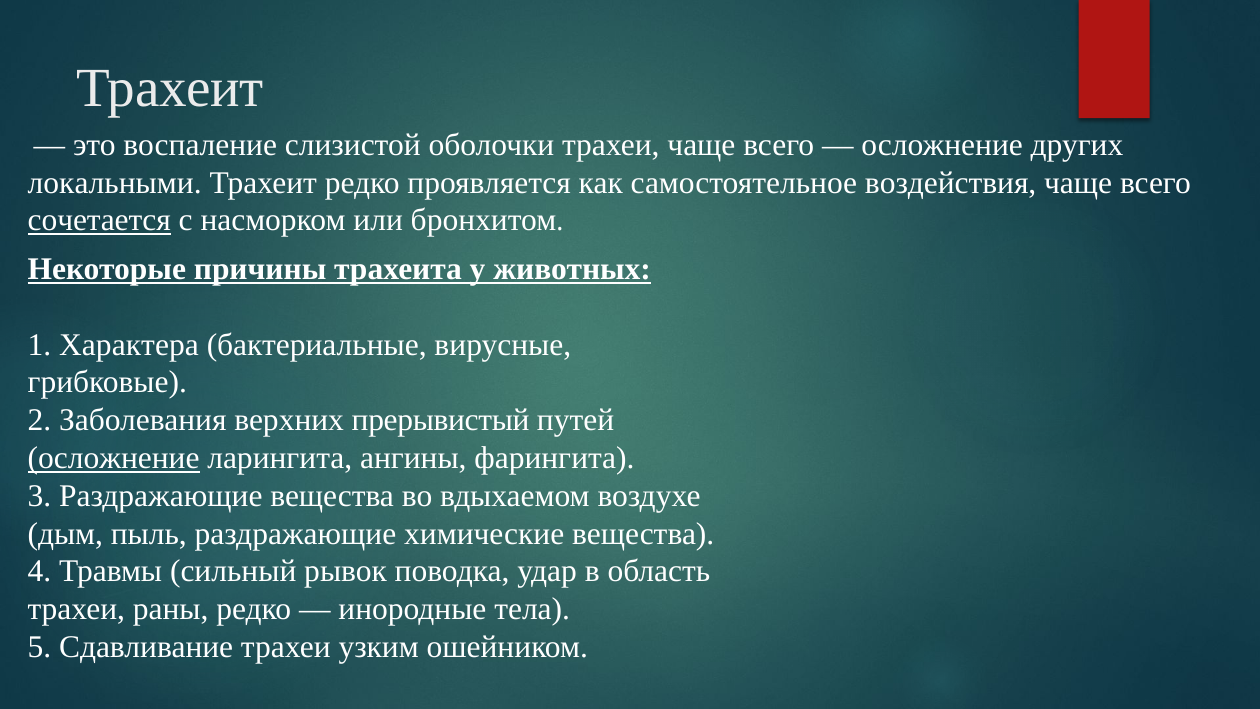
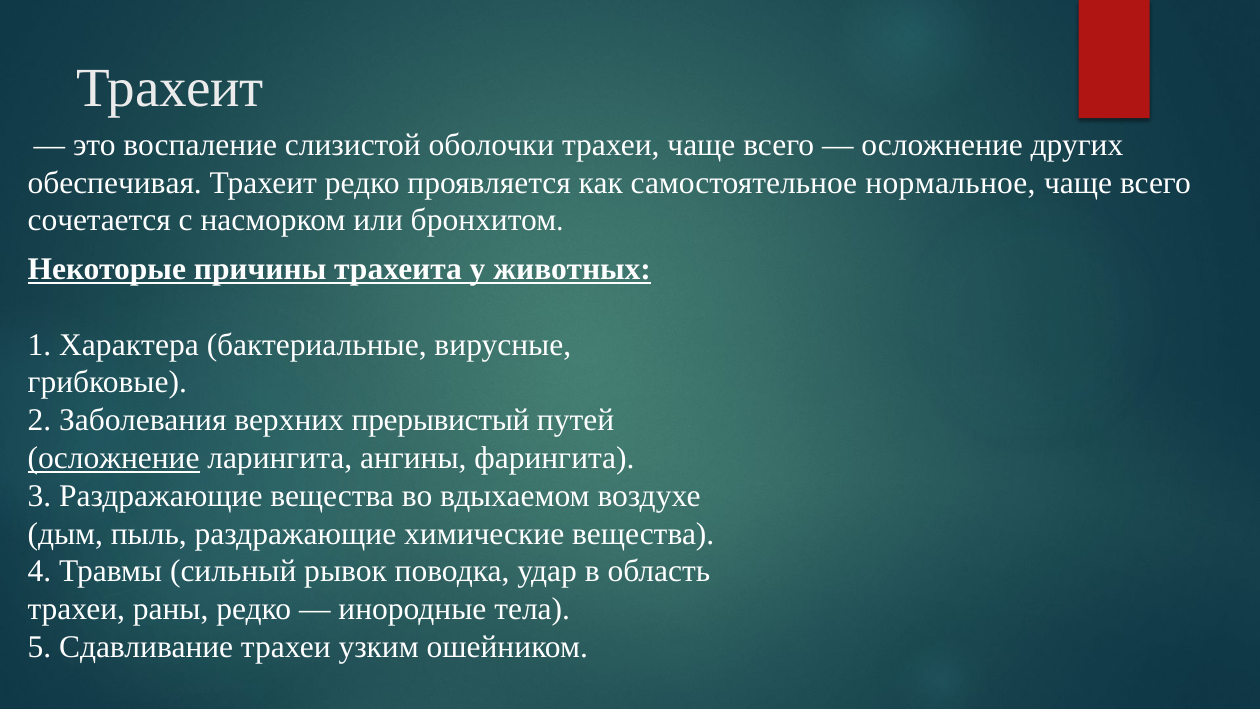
локальными: локальными -> обеспечивая (115, 183)
воздействия: воздействия -> нормальное (950, 183)
сочетается underline: present -> none (99, 220)
